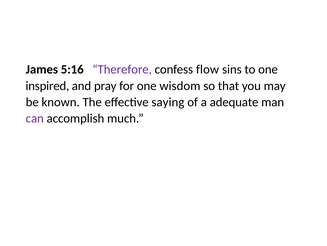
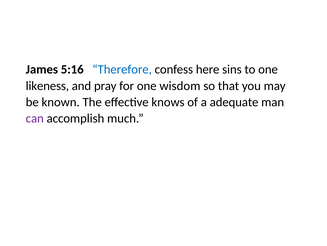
Therefore colour: purple -> blue (122, 69)
flow: flow -> here (208, 69)
inspired: inspired -> likeness (47, 86)
saying: saying -> knows (168, 102)
